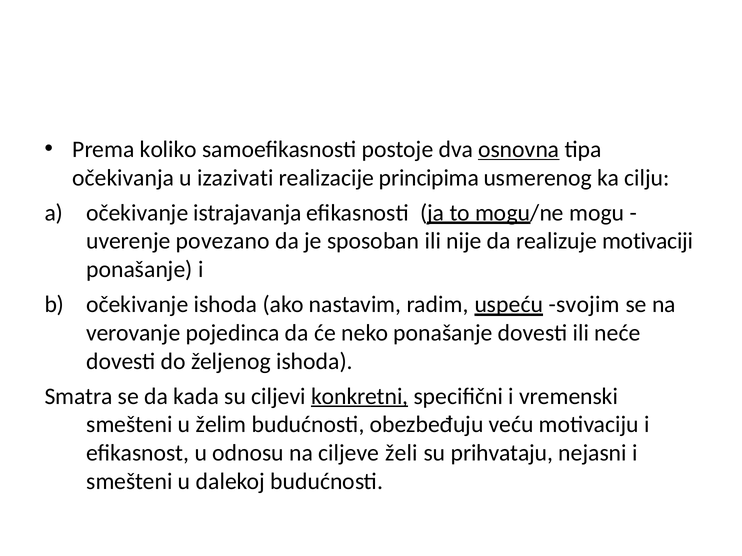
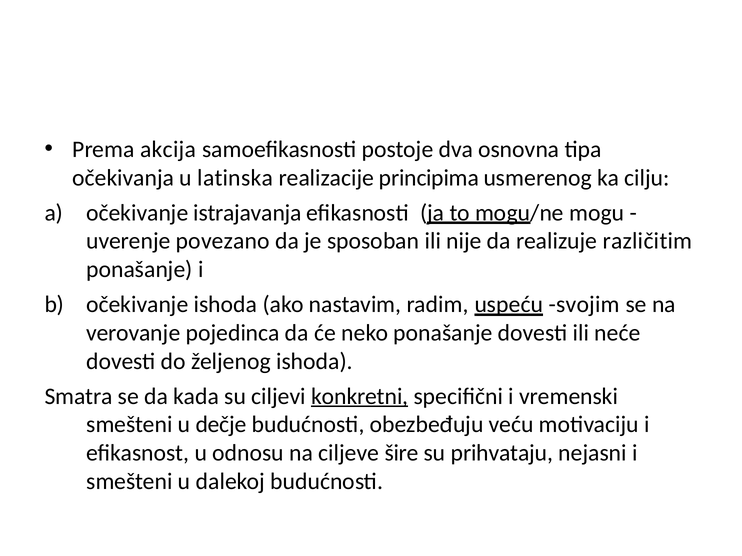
koliko: koliko -> akcija (168, 149)
osnovna underline: present -> none (519, 149)
izazivati: izazivati -> latinska (235, 178)
motivaciji: motivaciji -> različitim (647, 241)
želim: želim -> dečje (221, 425)
želi: želi -> šire (402, 453)
